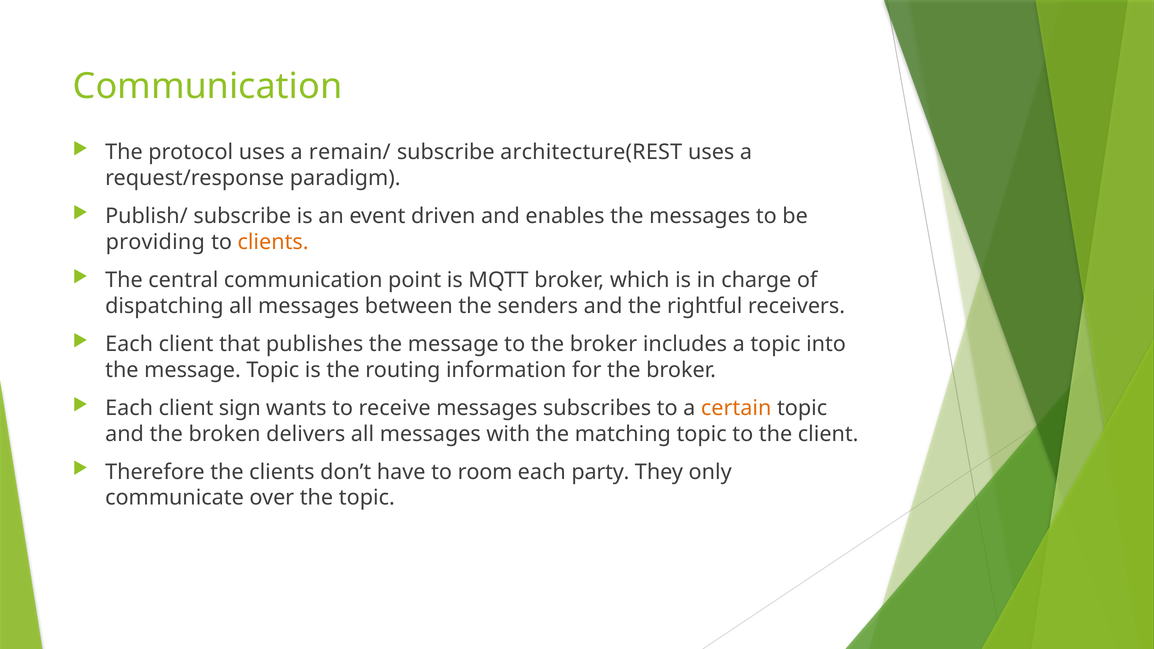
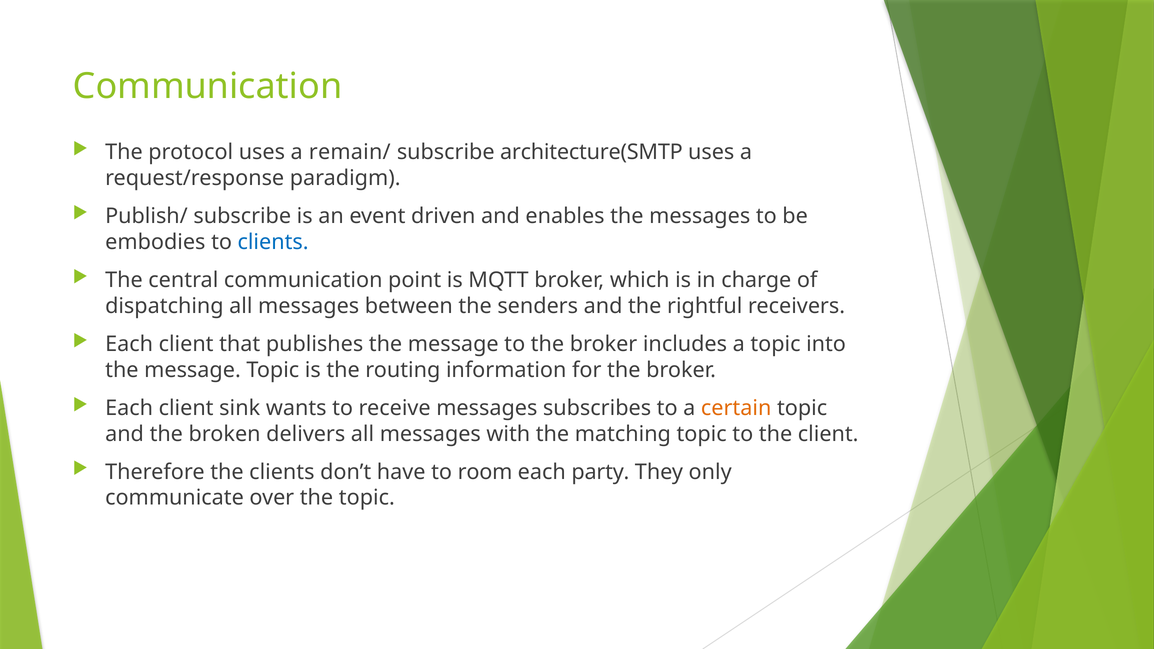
architecture(REST: architecture(REST -> architecture(SMTP (591, 152)
providing: providing -> embodies (155, 242)
clients colour: orange -> blue (273, 242)
sign: sign -> sink (240, 408)
